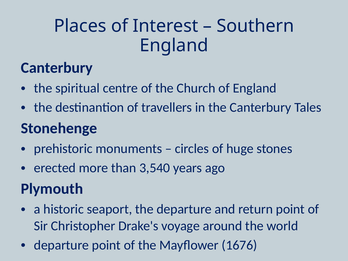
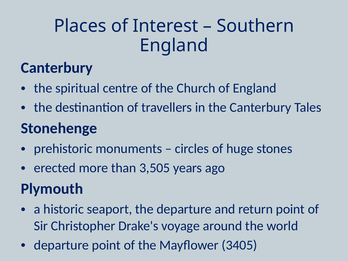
3,540: 3,540 -> 3,505 (155, 168)
1676: 1676 -> 3405 (239, 245)
